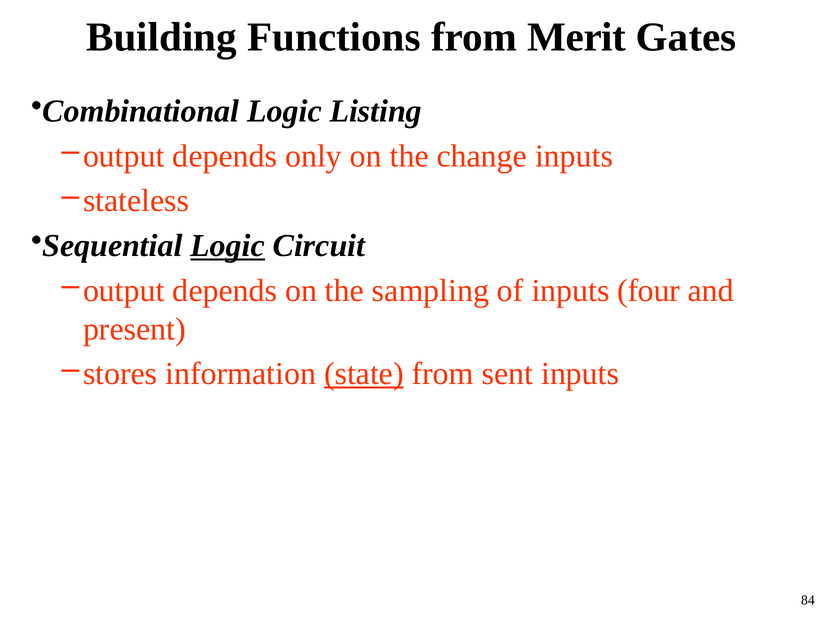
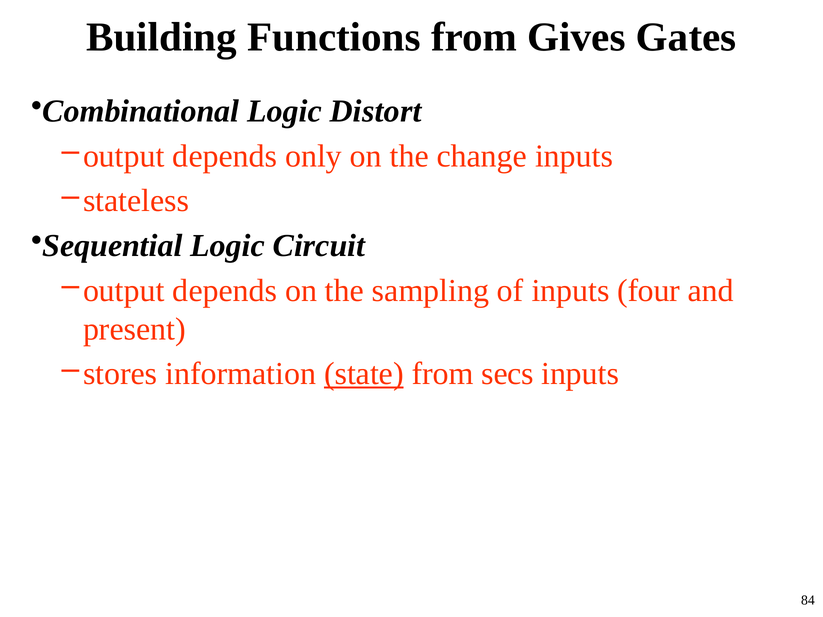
Merit: Merit -> Gives (577, 37)
Listing: Listing -> Distort (376, 111)
Logic underline: present -> none (228, 246)
sent: sent -> secs (508, 374)
